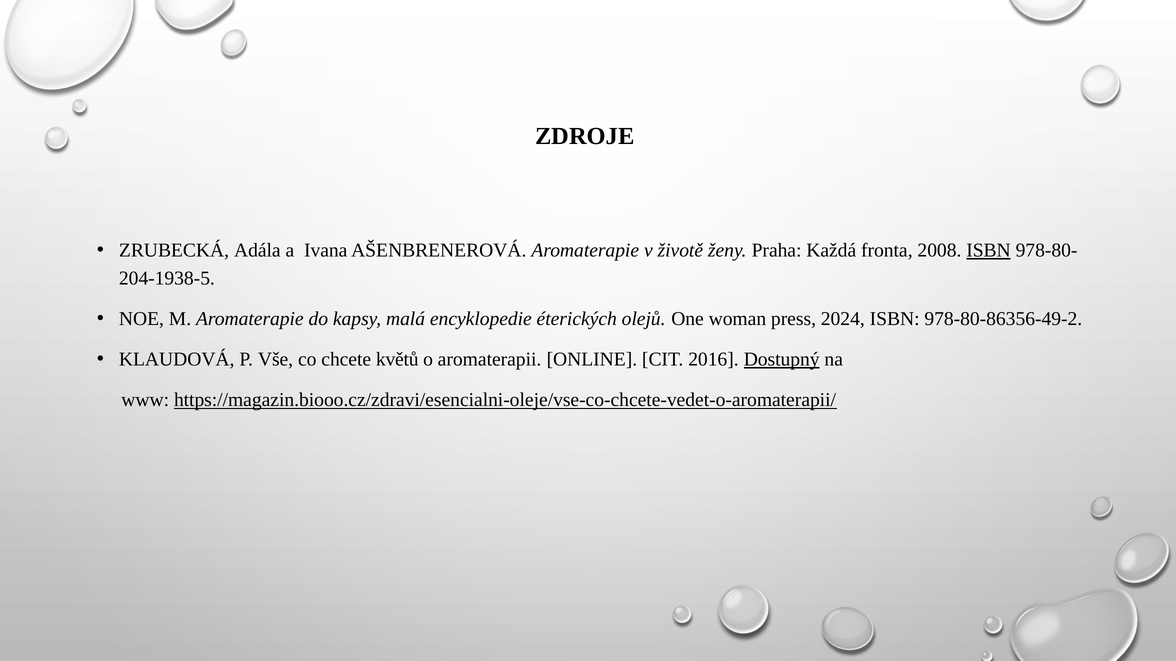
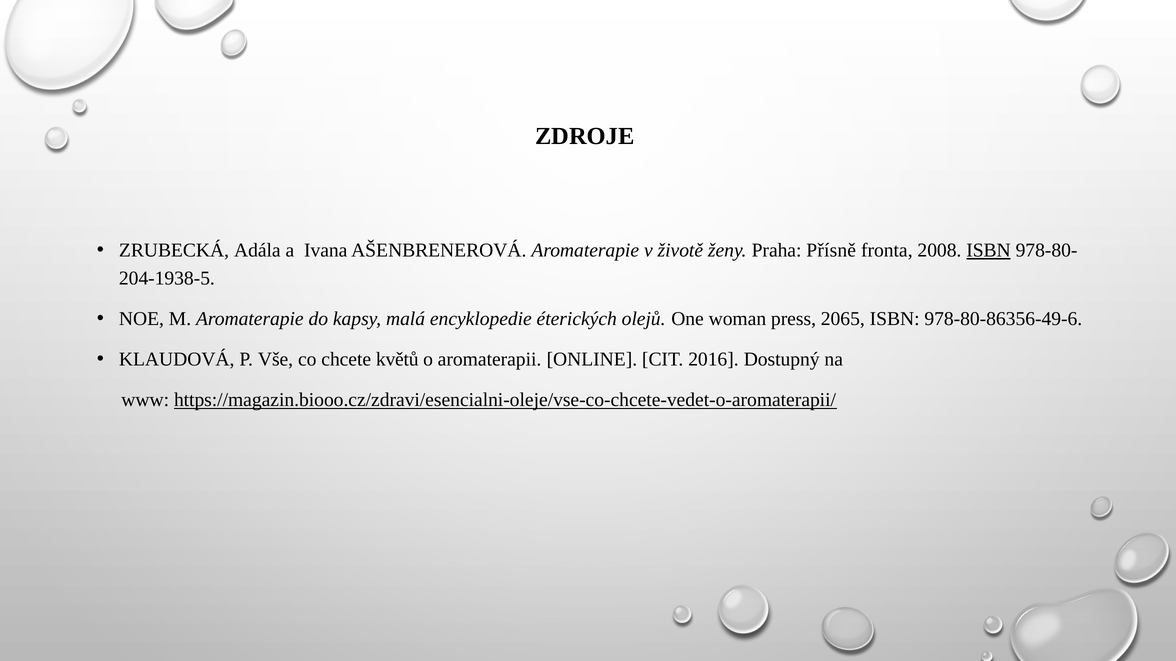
Každá: Každá -> Přísně (831, 251)
2024: 2024 -> 2065 (843, 319)
978-80-86356-49-2: 978-80-86356-49-2 -> 978-80-86356-49-6 (1003, 319)
Dostupný underline: present -> none (782, 360)
